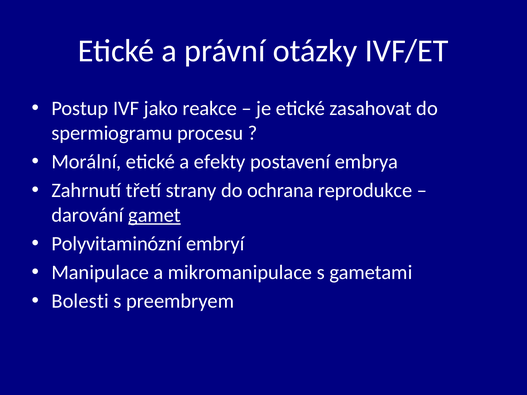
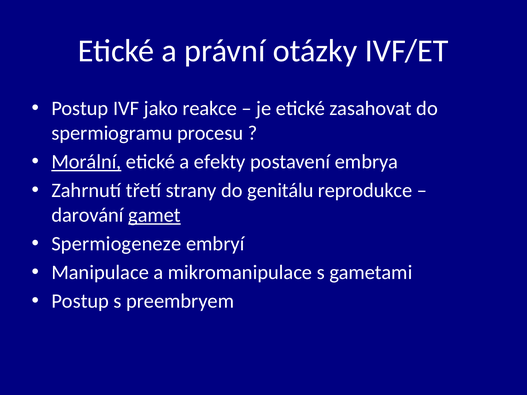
Morální underline: none -> present (86, 162)
ochrana: ochrana -> genitálu (280, 191)
Polyvitaminózní: Polyvitaminózní -> Spermiogeneze (116, 244)
Bolesti: Bolesti -> Postup (80, 301)
